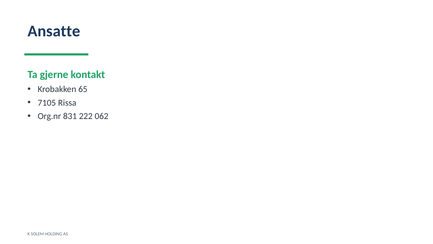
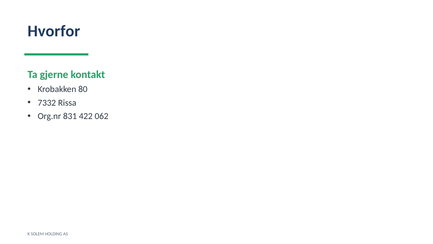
Ansatte: Ansatte -> Hvorfor (54, 31)
65: 65 -> 80 (83, 89)
7105: 7105 -> 7332 (47, 103)
222: 222 -> 422 (86, 116)
